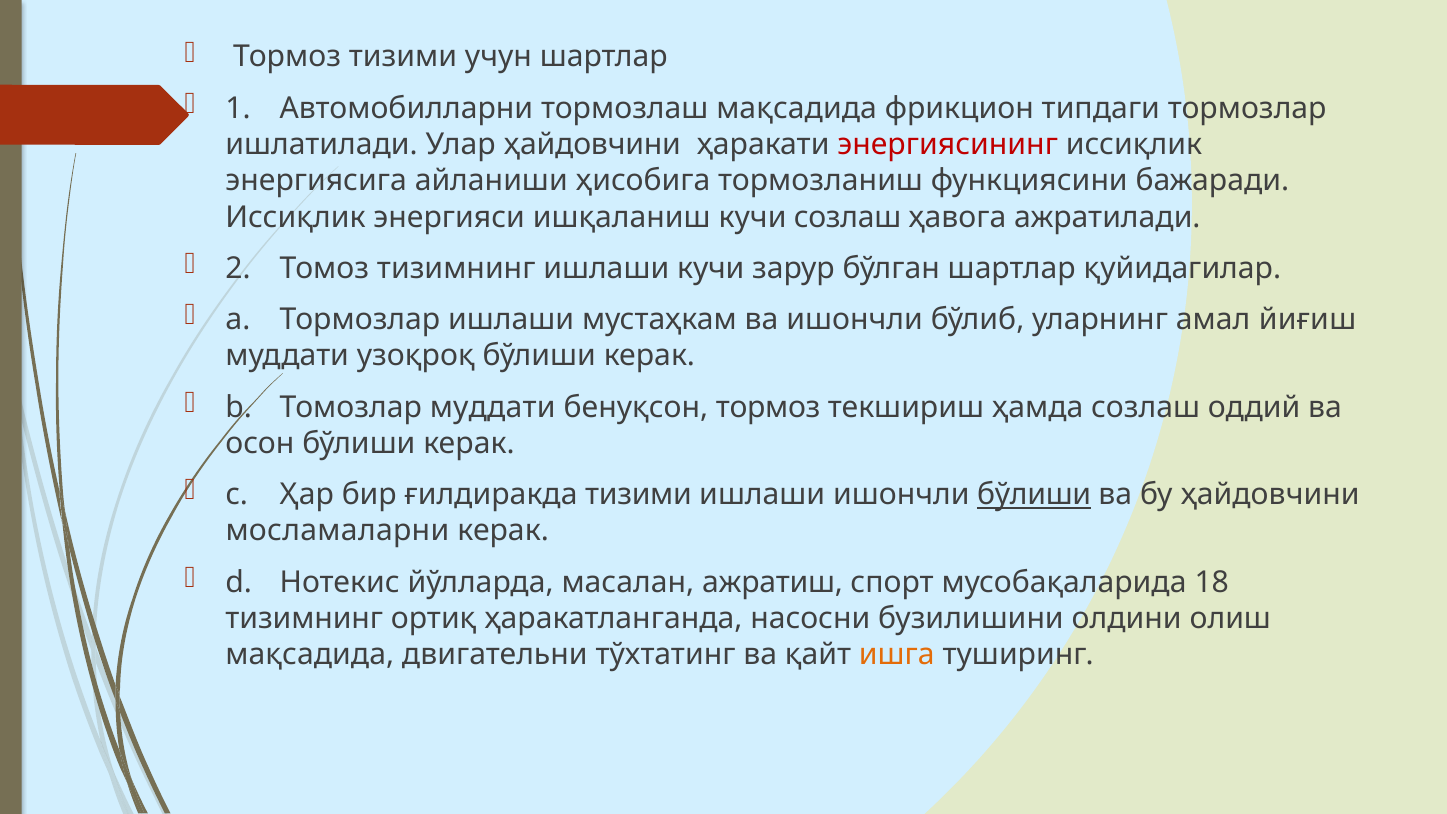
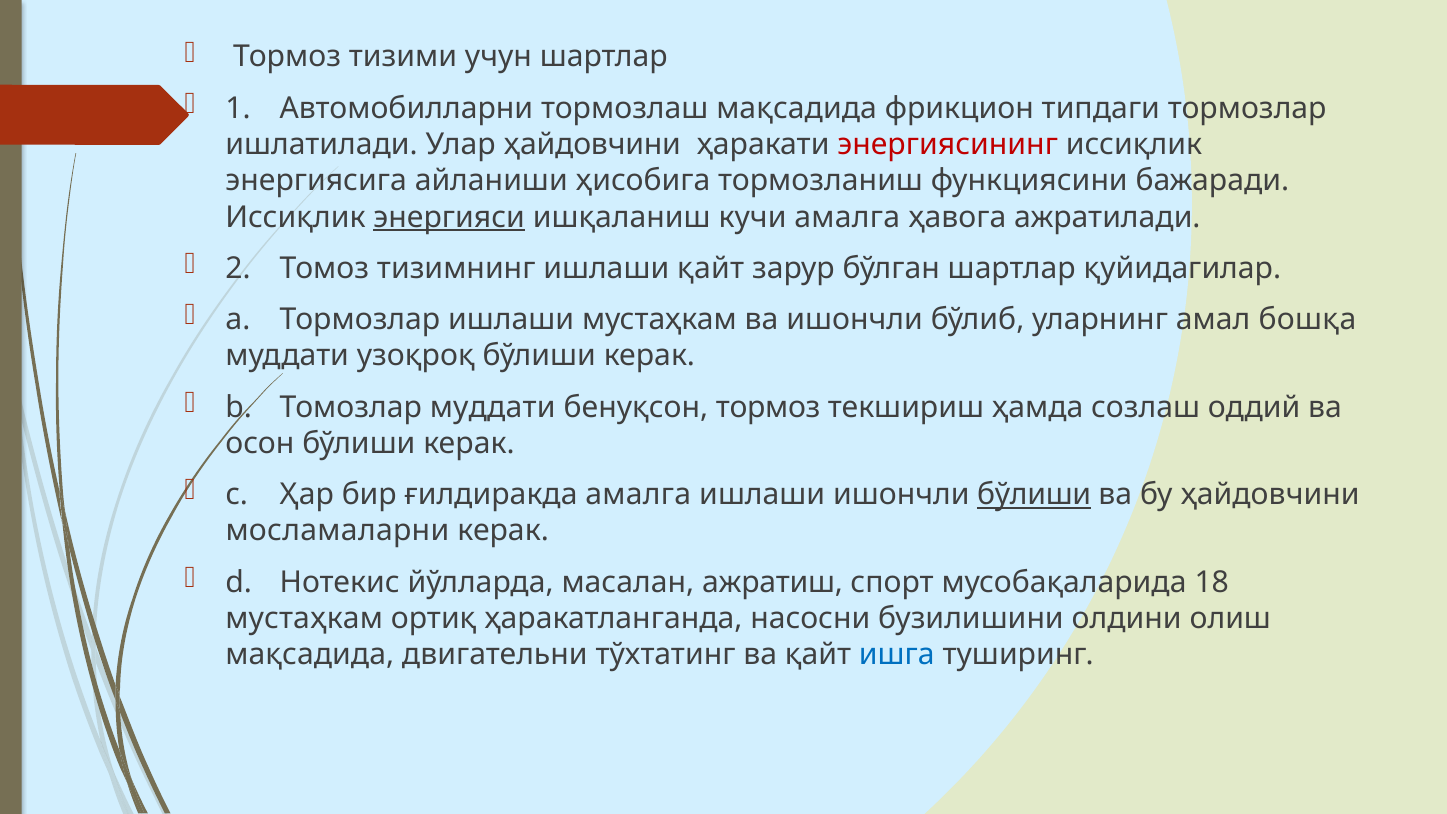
энергияси underline: none -> present (449, 217)
кучи созлаш: созлаш -> амалга (847, 217)
ишлаши кучи: кучи -> қайт (711, 268)
йиғиш: йиғиш -> бошқа (1308, 320)
ғилдиракда тизими: тизими -> амалга (638, 495)
тизимнинг: тизимнинг -> мустаҳкам (304, 619)
ишга colour: orange -> blue (897, 655)
